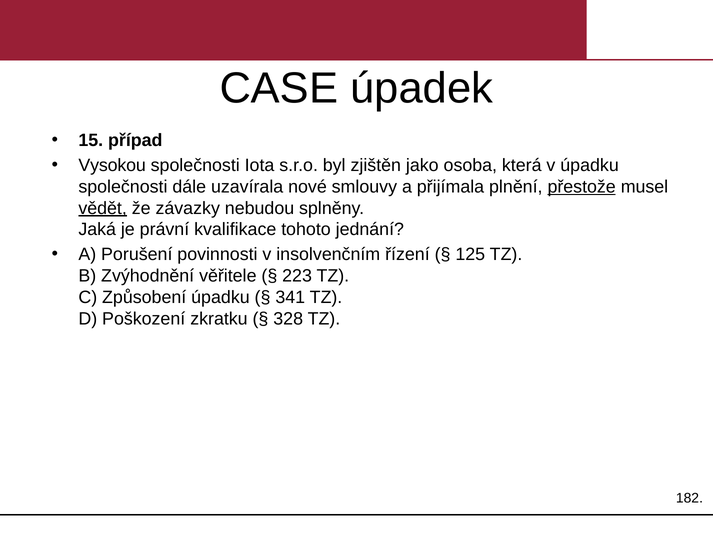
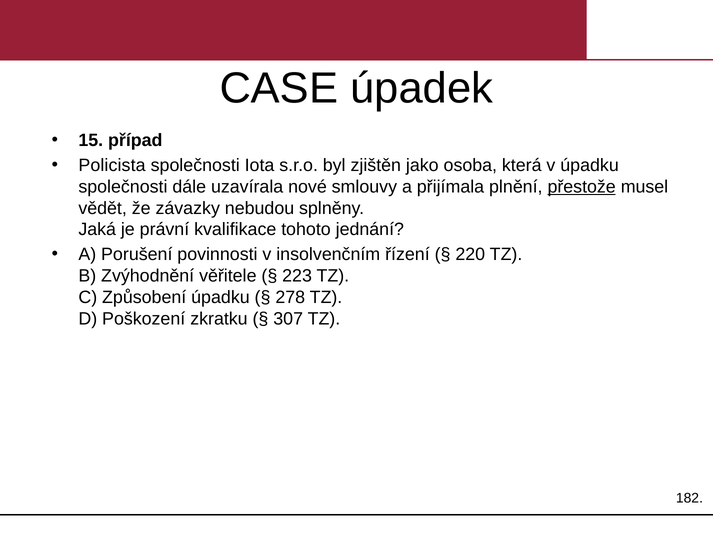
Vysokou: Vysokou -> Policista (112, 165)
vědět underline: present -> none (103, 208)
125: 125 -> 220 (470, 254)
341: 341 -> 278 (290, 297)
328: 328 -> 307 (288, 319)
